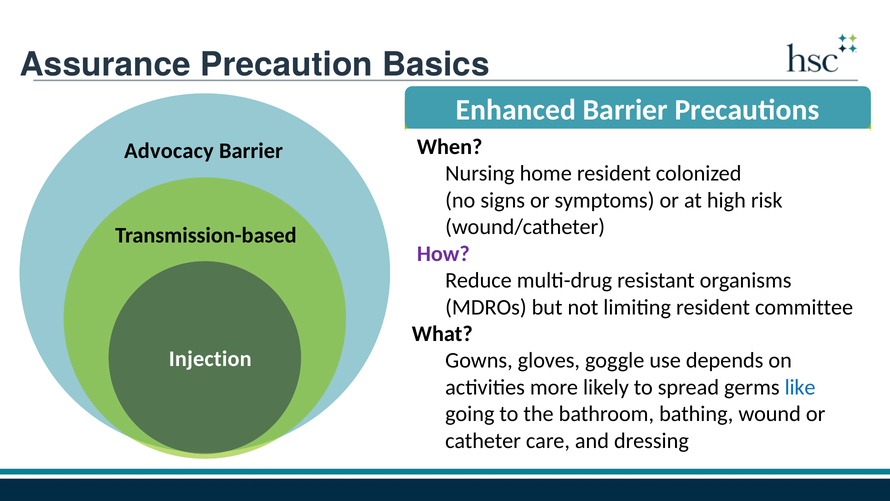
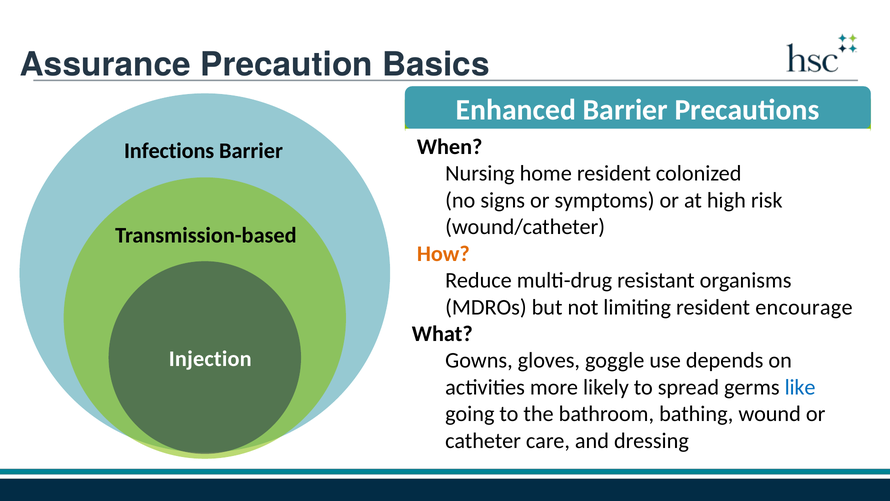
Advocacy: Advocacy -> Infections (169, 151)
How colour: purple -> orange (443, 254)
committee: committee -> encourage (804, 307)
